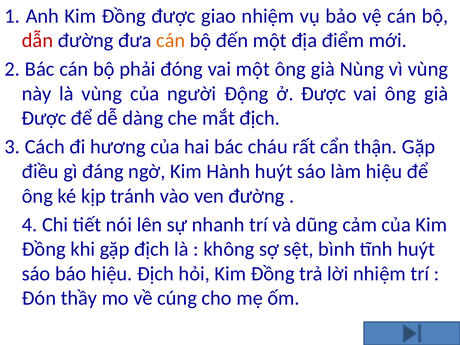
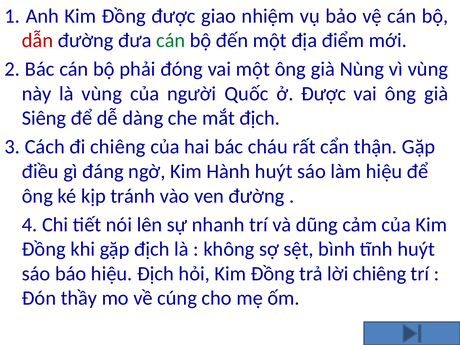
cán colour: orange -> green (171, 41)
Động: Động -> Quốc (246, 94)
Được: Được -> Siêng (44, 118)
đi hương: hương -> chiêng (118, 147)
lời nhiệm: nhiệm -> chiêng (380, 274)
